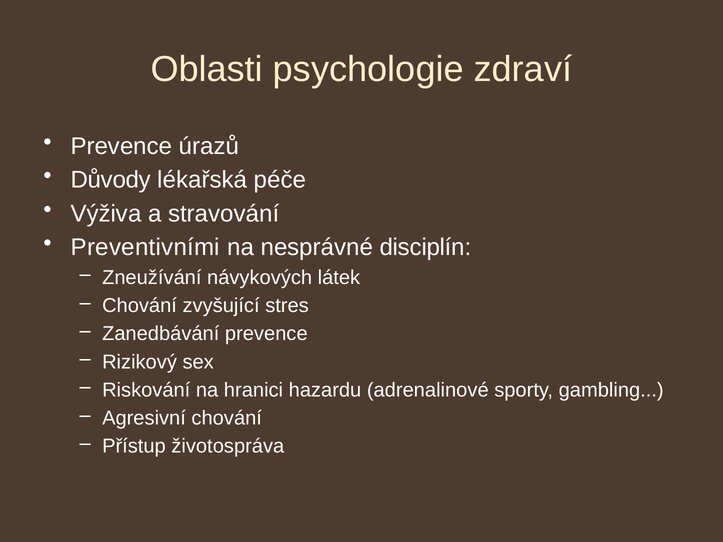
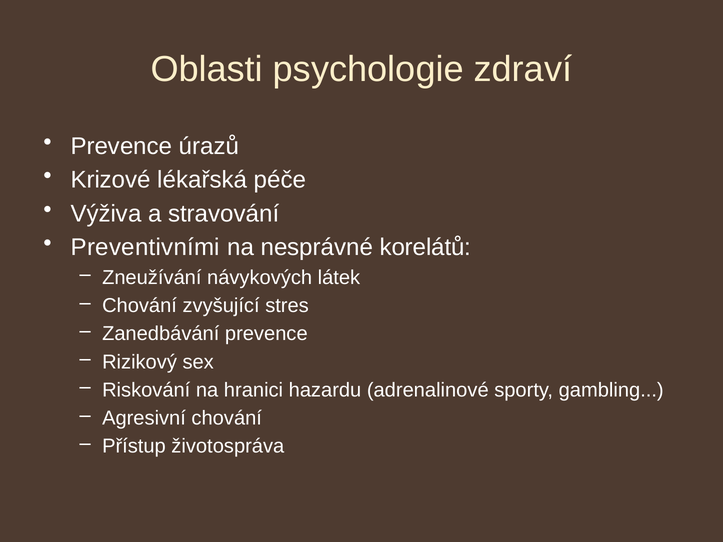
Důvody: Důvody -> Krizové (111, 180)
disciplín: disciplín -> korelátů (425, 247)
